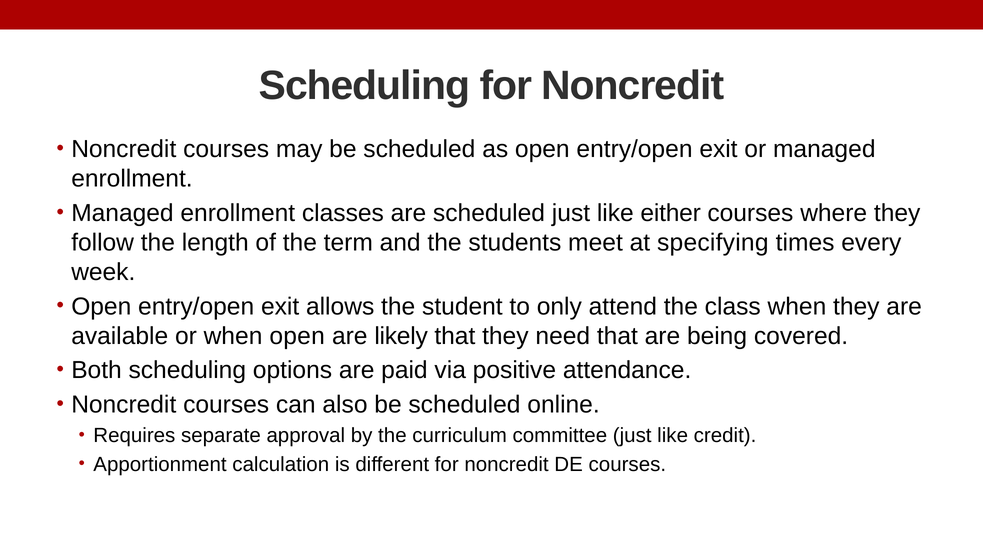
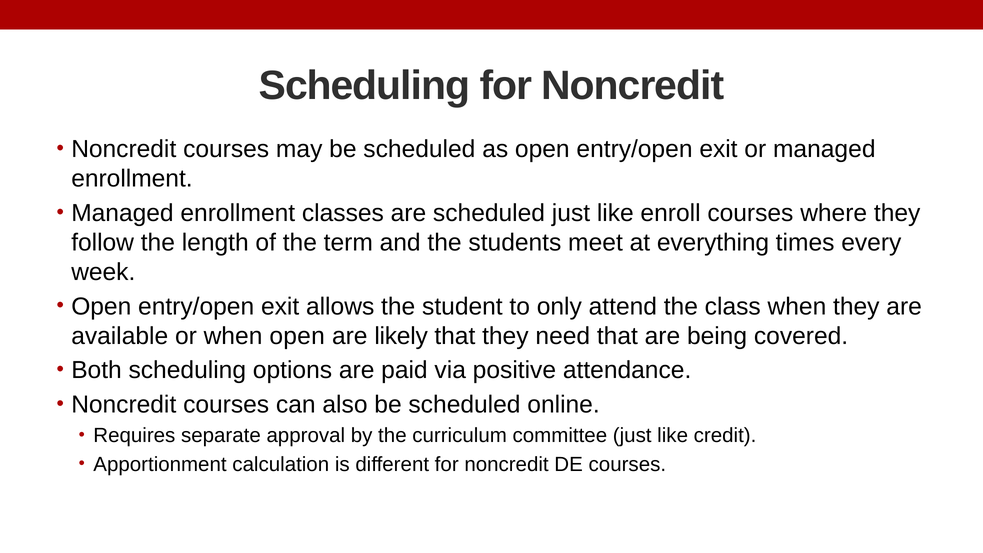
either: either -> enroll (671, 213)
specifying: specifying -> everything (713, 243)
